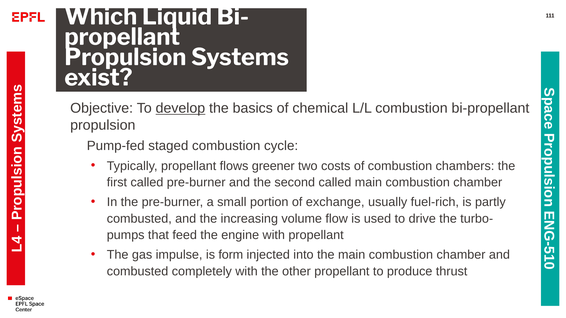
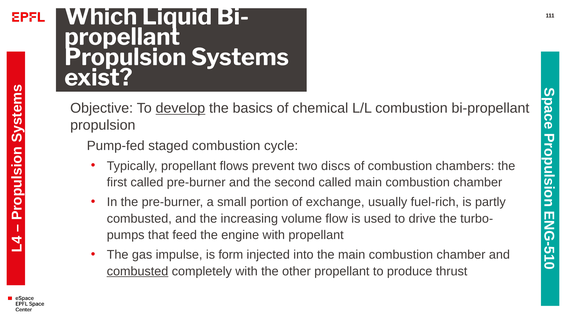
greener: greener -> prevent (273, 166)
costs: costs -> discs (336, 166)
combusted underline: none -> present (138, 272)
